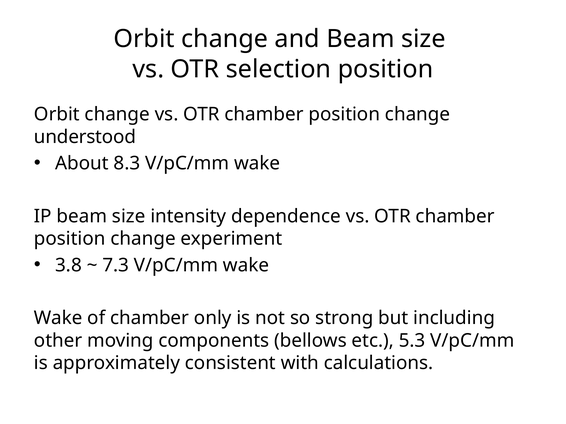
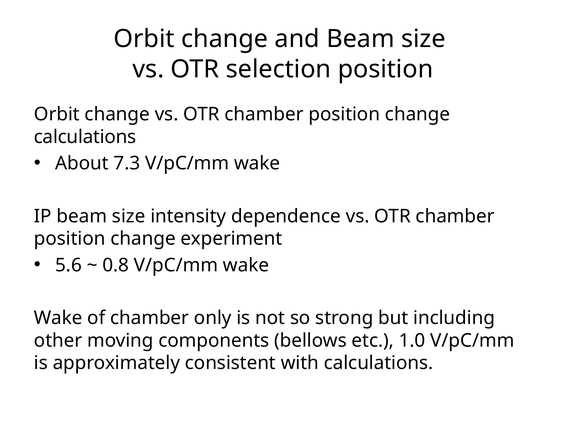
understood: understood -> calculations (85, 137)
8.3: 8.3 -> 7.3 (127, 164)
3.8: 3.8 -> 5.6 (69, 265)
7.3: 7.3 -> 0.8 (116, 265)
5.3: 5.3 -> 1.0 (412, 341)
